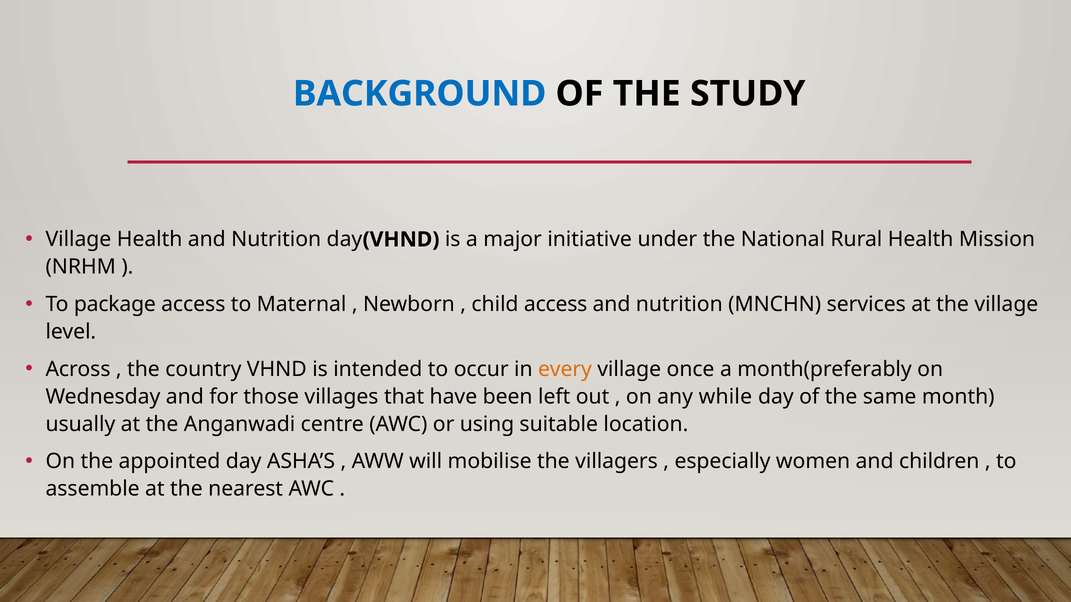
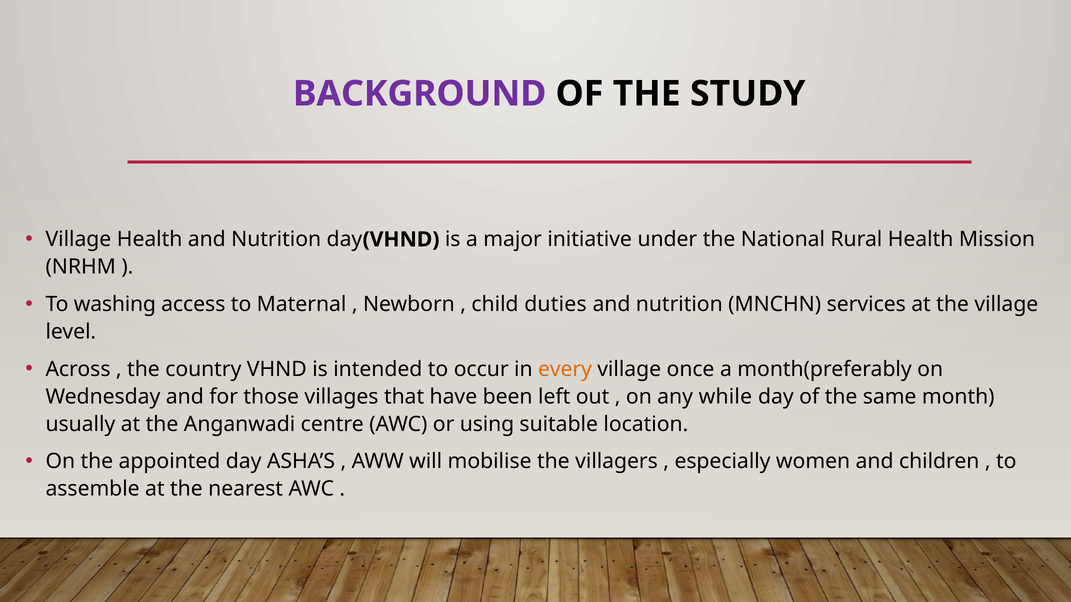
BACKGROUND colour: blue -> purple (420, 94)
package: package -> washing (115, 305)
child access: access -> duties (555, 305)
